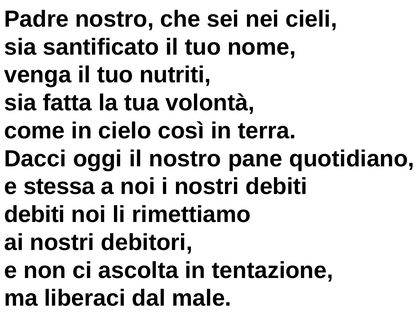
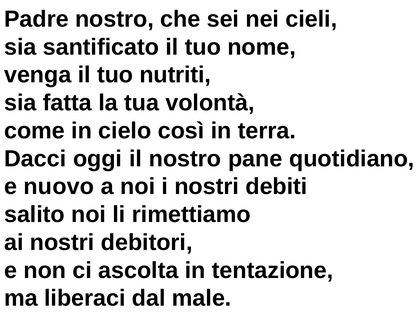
stessa: stessa -> nuovo (59, 187)
debiti: debiti -> salito (34, 215)
